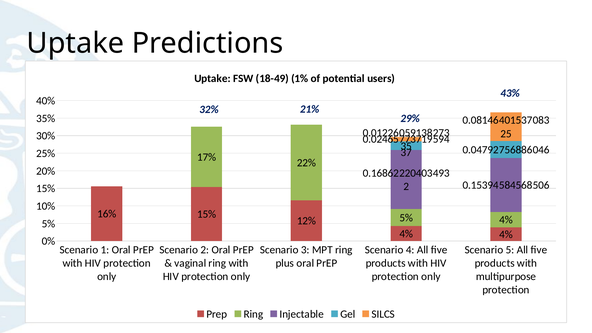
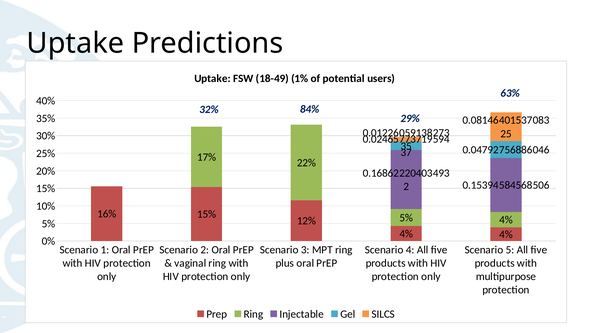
43%: 43% -> 63% (510, 93)
21%: 21% -> 84% (310, 109)
